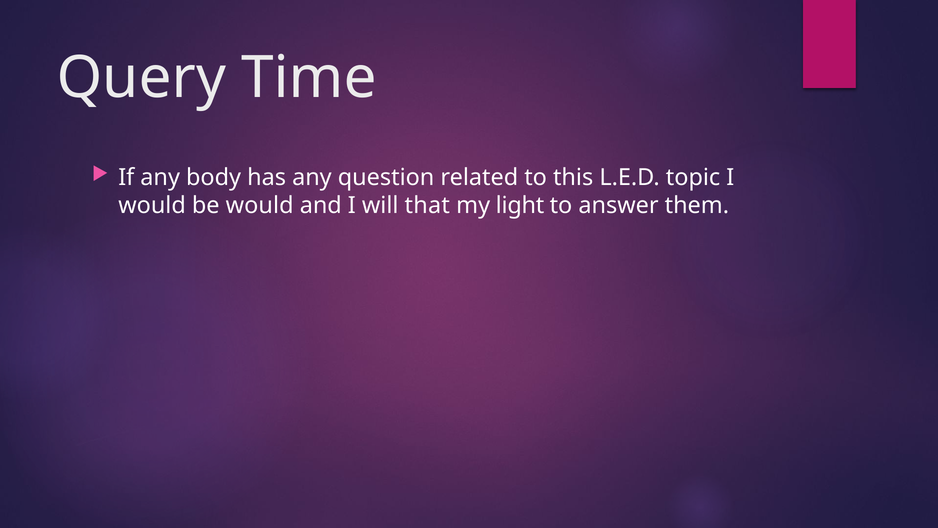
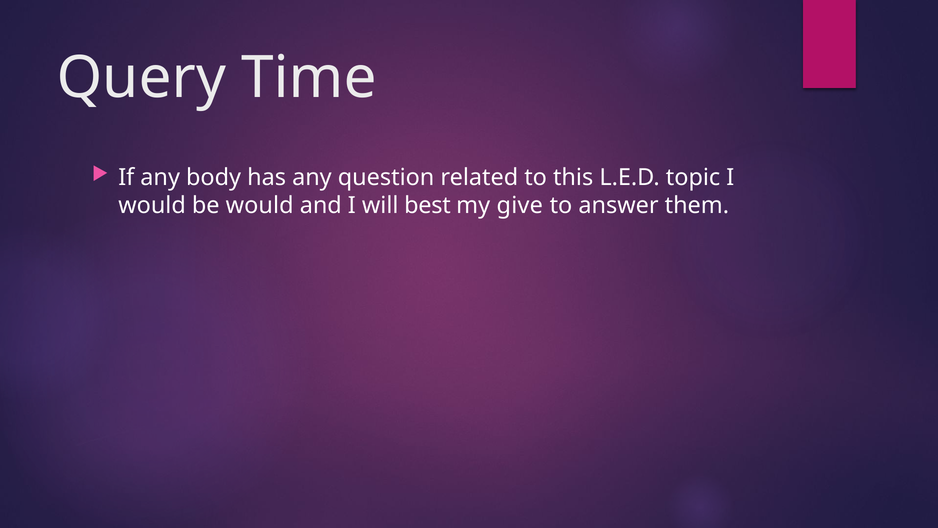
that: that -> best (427, 205)
light: light -> give (520, 205)
